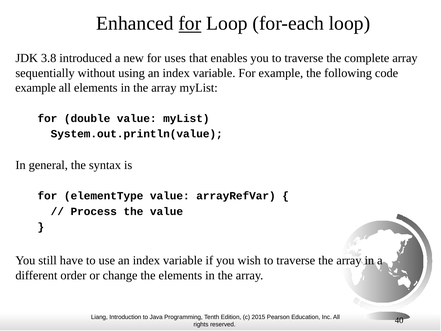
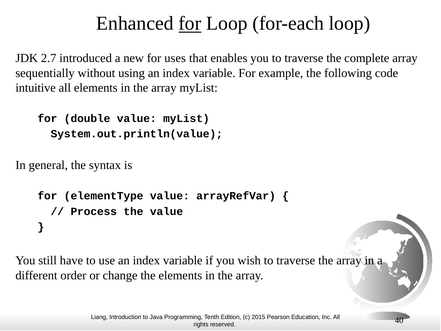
3.8: 3.8 -> 2.7 (49, 58)
example: example -> intuitive (36, 88)
